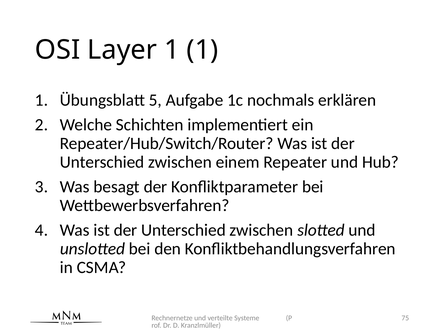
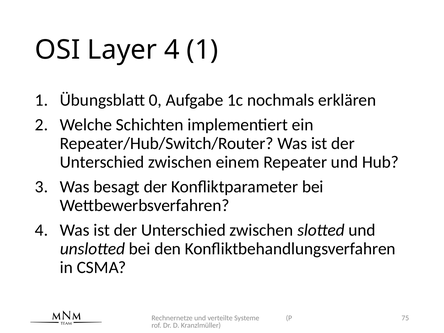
Layer 1: 1 -> 4 (172, 50)
5: 5 -> 0 (155, 100)
